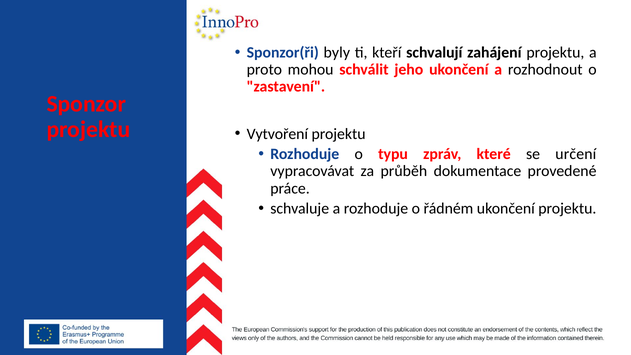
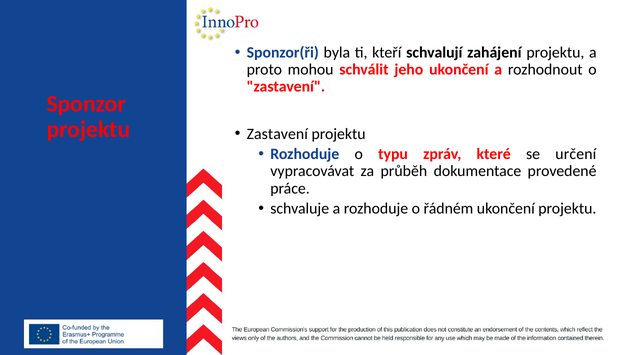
byly: byly -> byla (337, 53)
Vytvoření: Vytvoření -> Zastavení (277, 134)
